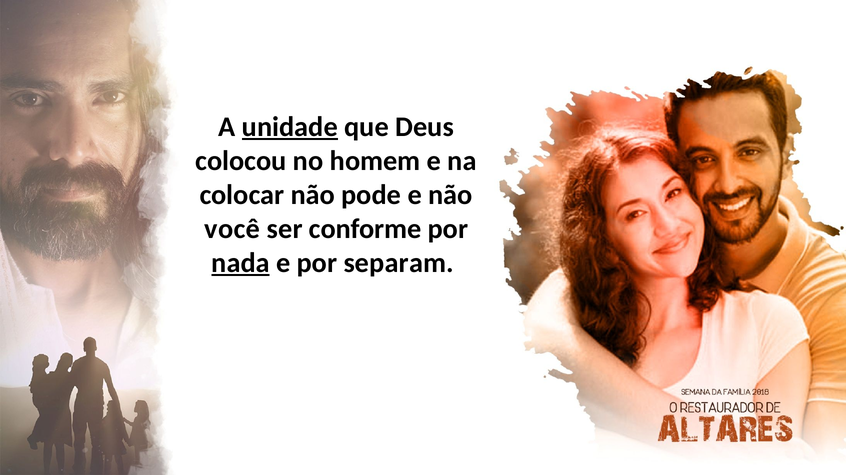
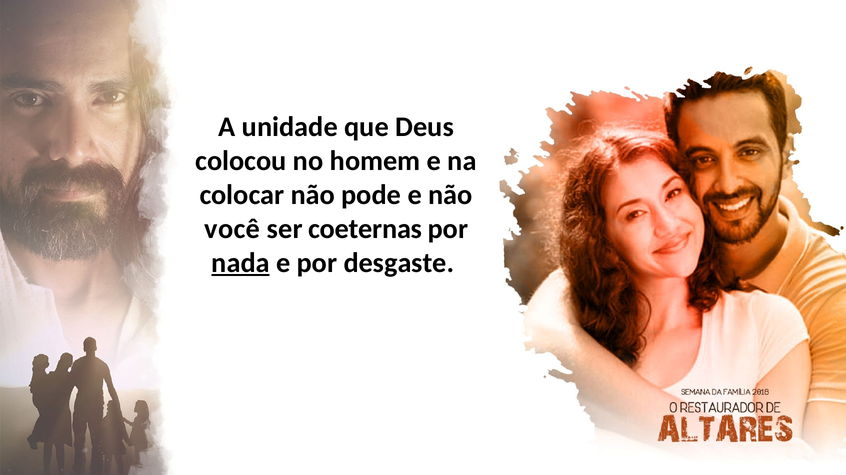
unidade underline: present -> none (290, 127)
conforme: conforme -> coeternas (365, 229)
separam: separam -> desgaste (399, 263)
